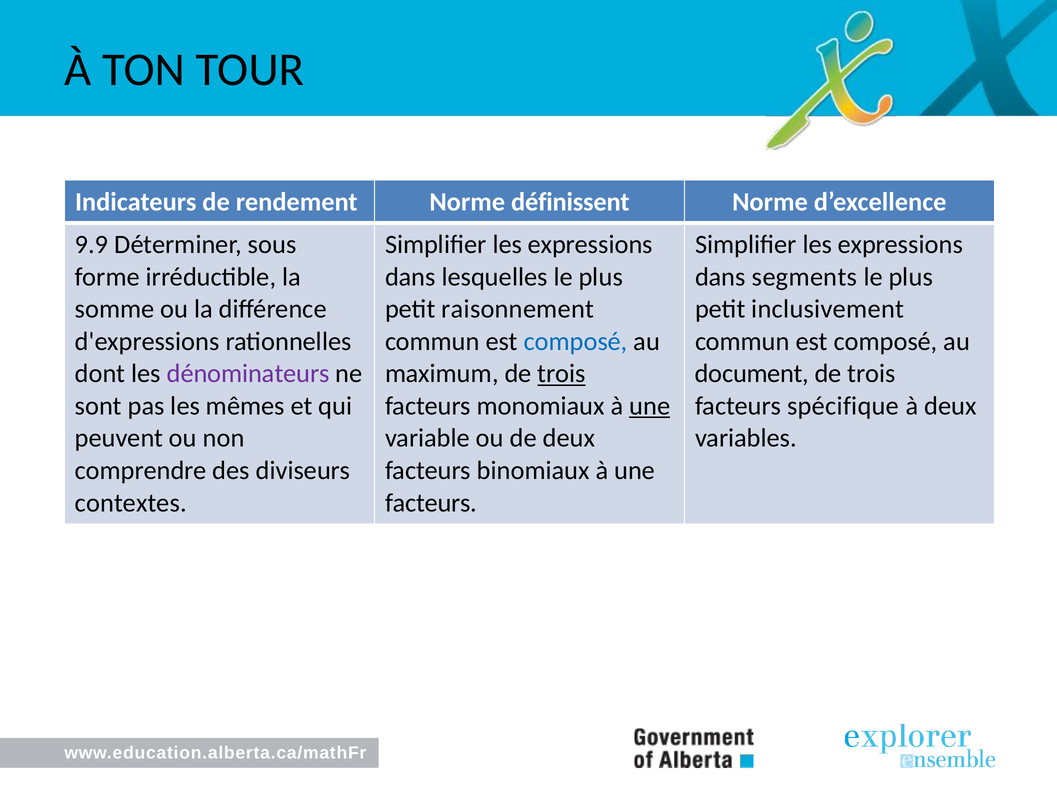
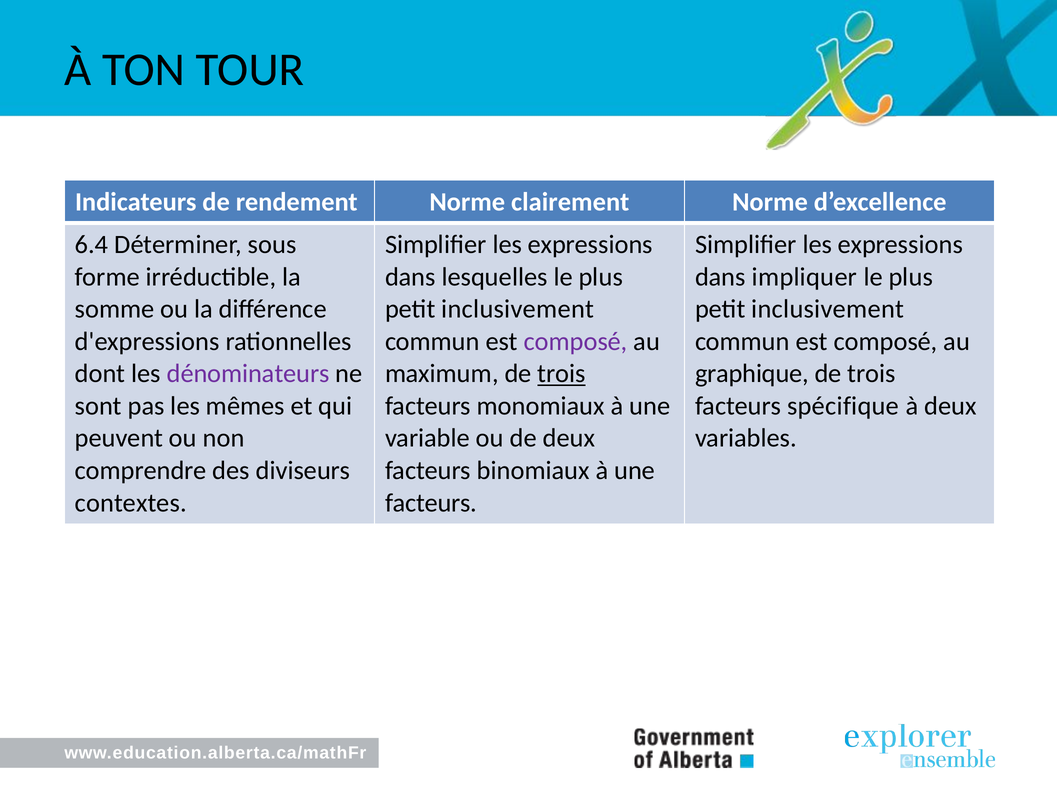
définissent: définissent -> clairement (570, 202)
9.9: 9.9 -> 6.4 (92, 245)
segments: segments -> impliquer (804, 277)
raisonnement: raisonnement -> inclusivement (518, 309)
composé colour: blue -> purple (576, 341)
document: document -> graphique (752, 374)
une underline: present -> none (650, 406)
